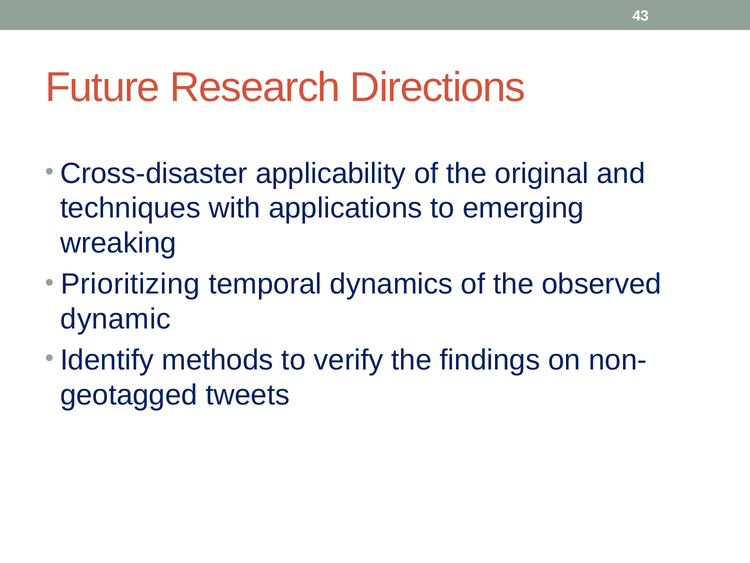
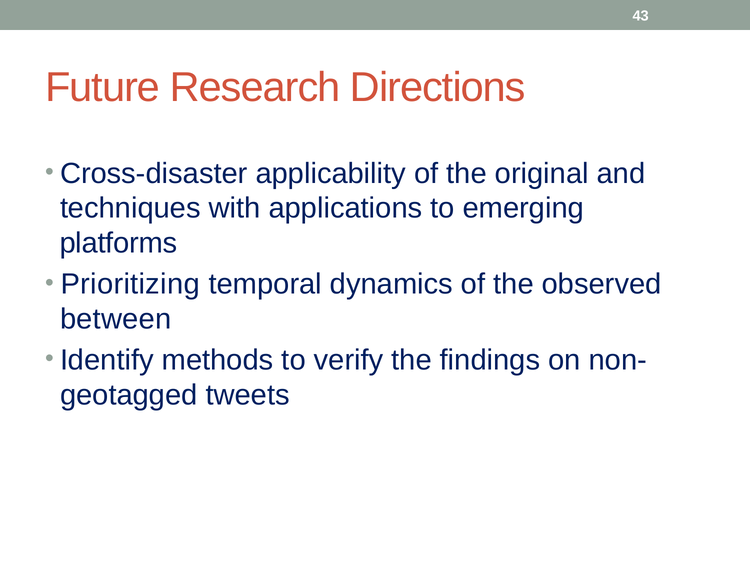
wreaking: wreaking -> platforms (118, 243)
dynamic: dynamic -> between (116, 319)
